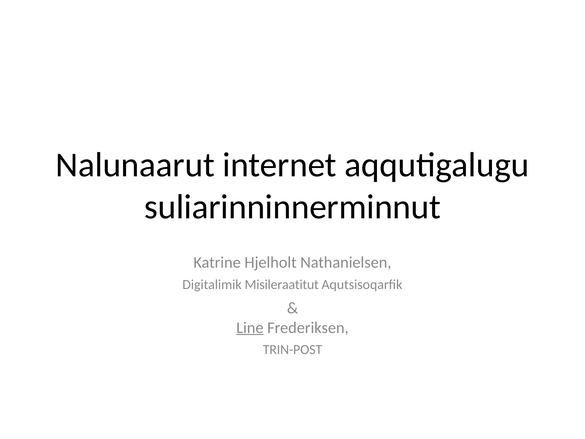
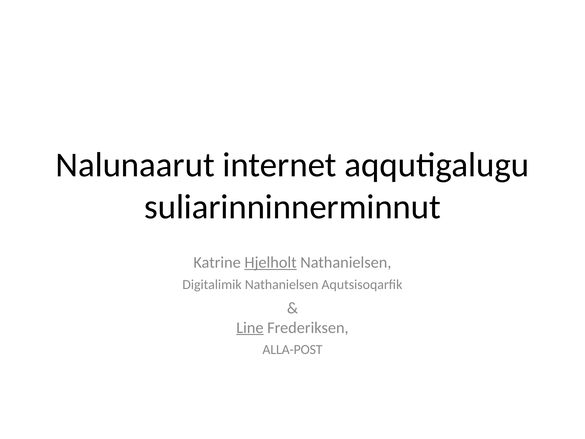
Hjelholt underline: none -> present (271, 262)
Digitalimik Misileraatitut: Misileraatitut -> Nathanielsen (282, 285)
TRIN-POST: TRIN-POST -> ALLA-POST (293, 350)
